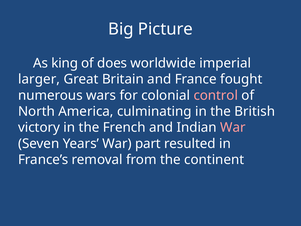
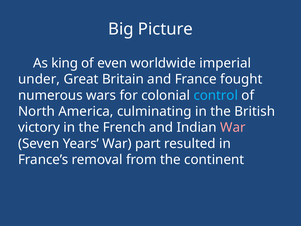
does: does -> even (112, 63)
larger: larger -> under (39, 79)
control colour: pink -> light blue (216, 95)
